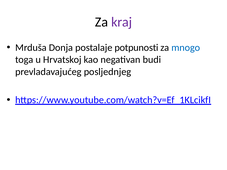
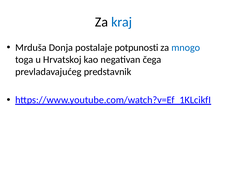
kraj colour: purple -> blue (122, 22)
budi: budi -> čega (152, 60)
posljednjeg: posljednjeg -> predstavnik (108, 72)
